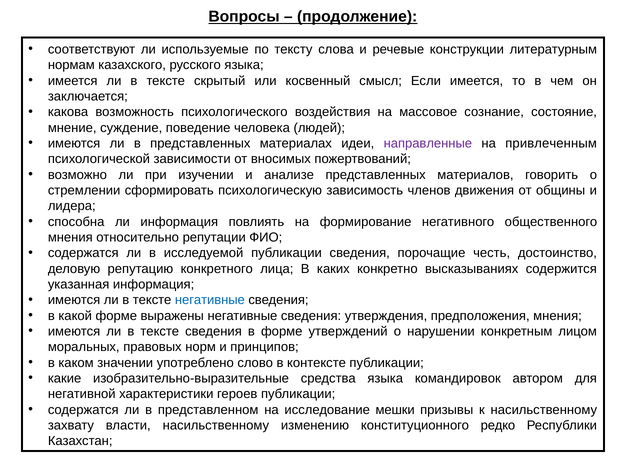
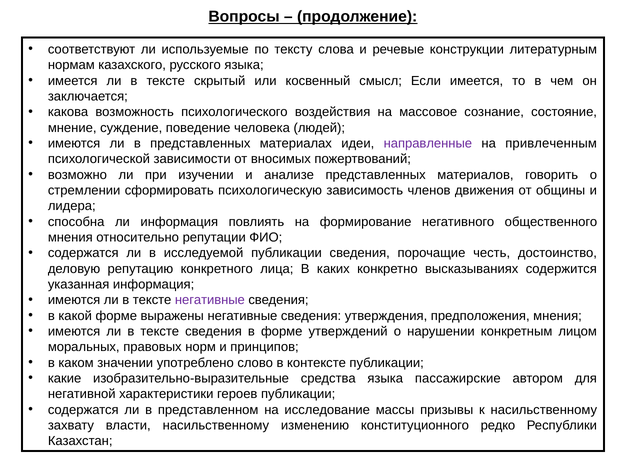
негативные colour: blue -> purple (210, 300)
командировок: командировок -> пассажирские (458, 378)
мешки: мешки -> массы (395, 409)
